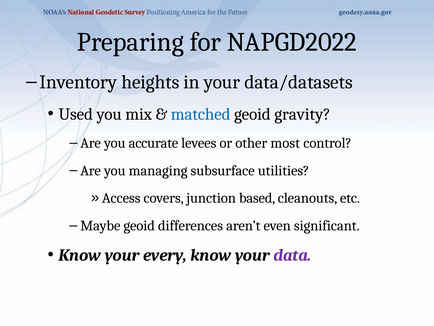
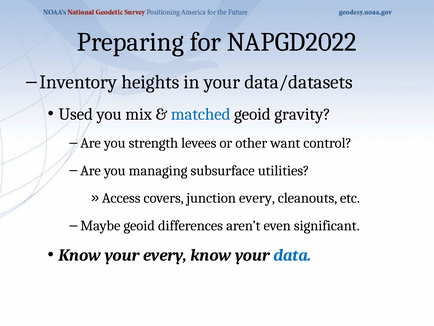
accurate: accurate -> strength (153, 143)
most: most -> want (285, 143)
junction based: based -> every (257, 198)
data colour: purple -> blue (292, 255)
